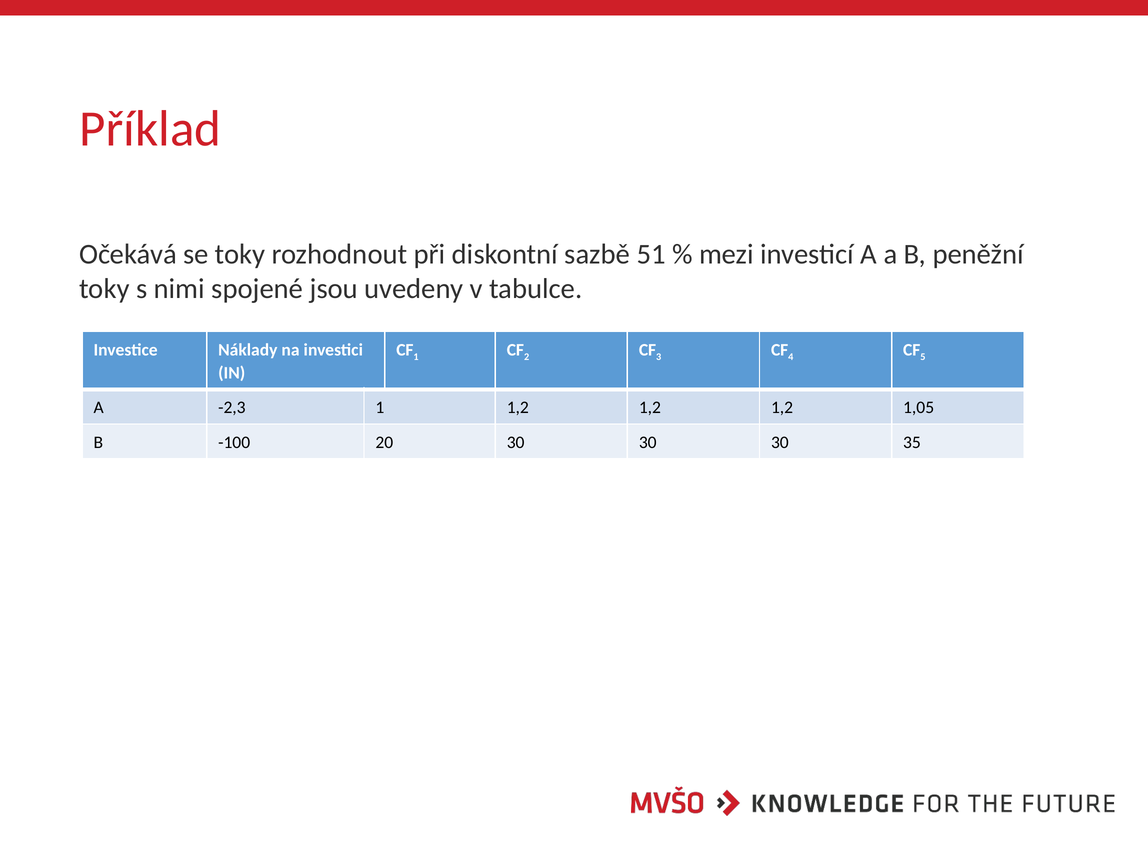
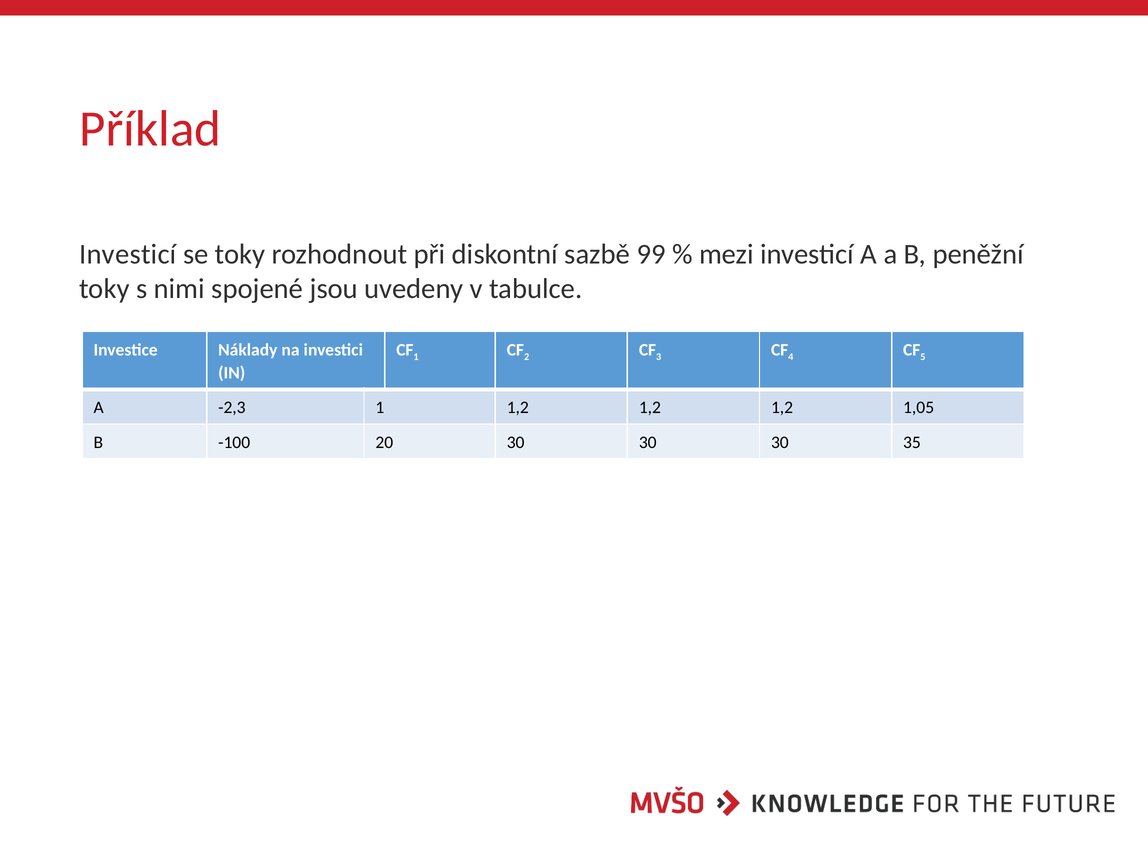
Očekává: Očekává -> Investicí (128, 254)
51: 51 -> 99 (651, 254)
